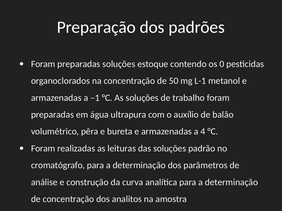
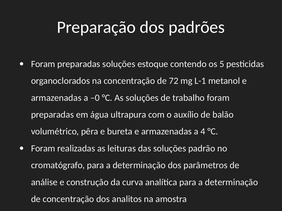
0: 0 -> 5 (222, 64)
50: 50 -> 72 (174, 81)
–1: –1 -> –0 (95, 98)
